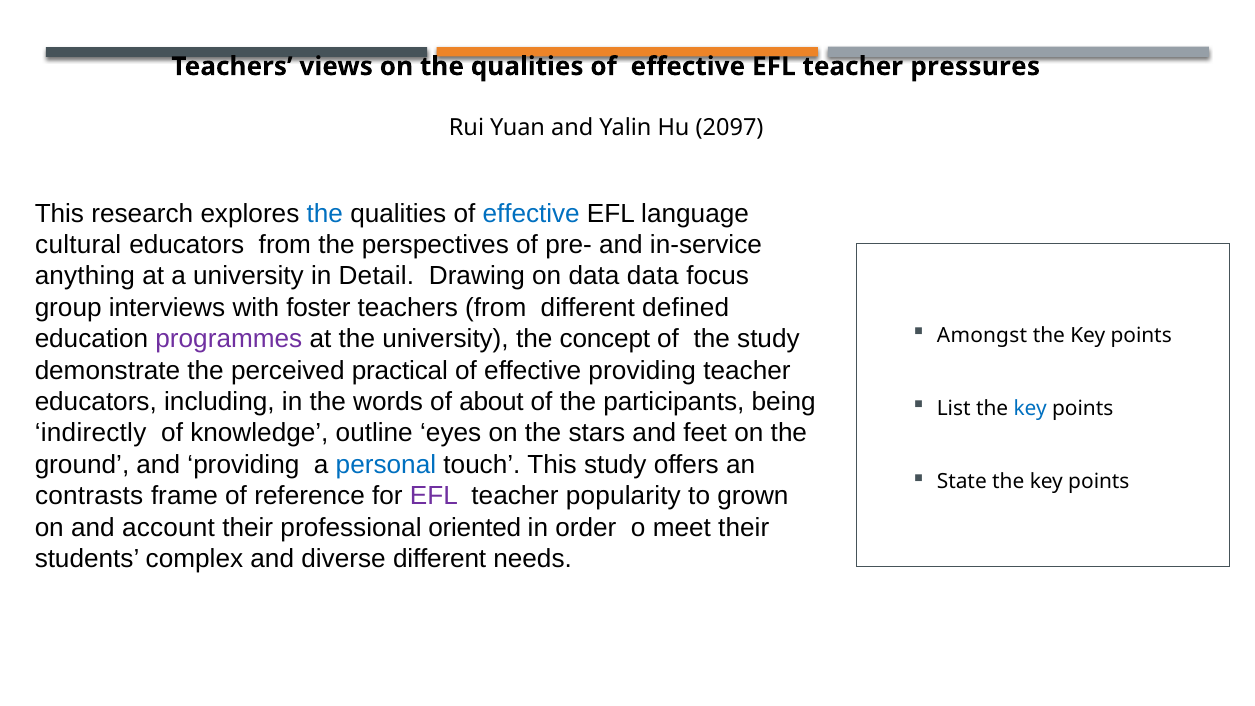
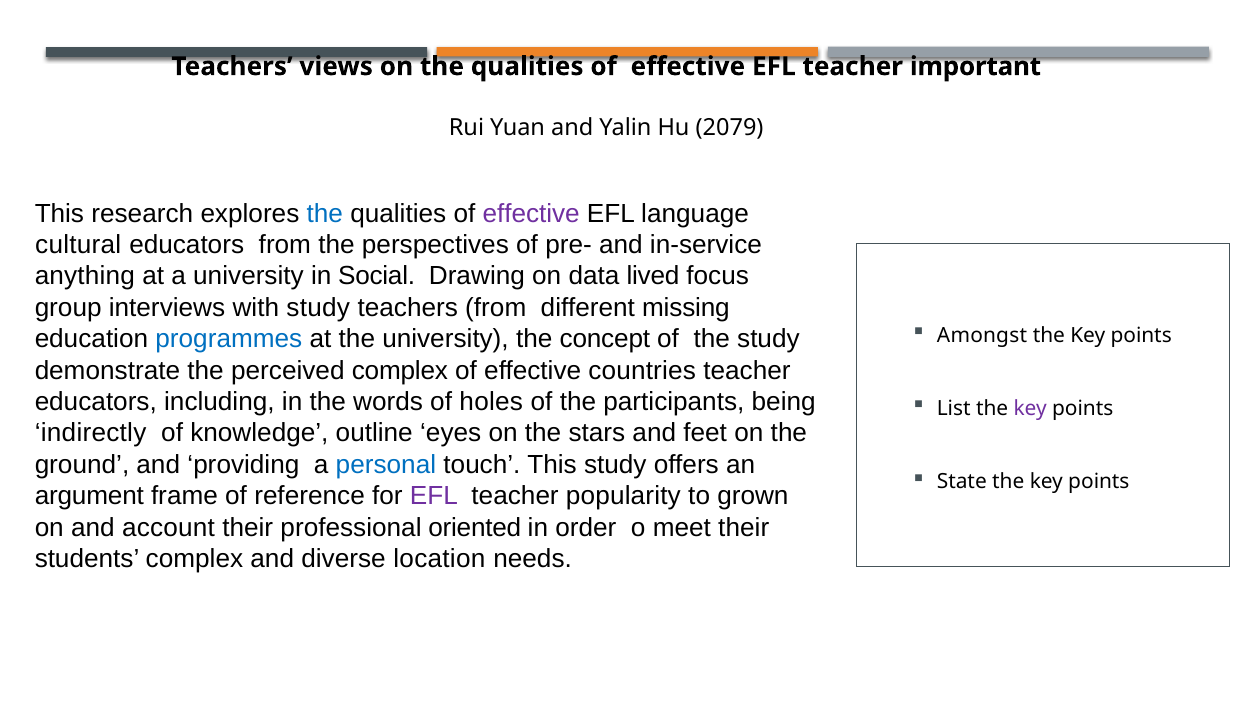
pressures: pressures -> important (975, 66)
2097: 2097 -> 2079 (730, 127)
effective colour: blue -> purple (531, 214)
Detail: Detail -> Social (377, 276)
data data: data -> lived (653, 276)
with foster: foster -> study (318, 308)
defined: defined -> missing (686, 308)
programmes colour: purple -> blue (229, 339)
perceived practical: practical -> complex (400, 370)
effective providing: providing -> countries (642, 370)
about: about -> holes (491, 402)
key colour: blue -> purple (1030, 409)
contrasts: contrasts -> argument (89, 496)
diverse different: different -> location (439, 559)
